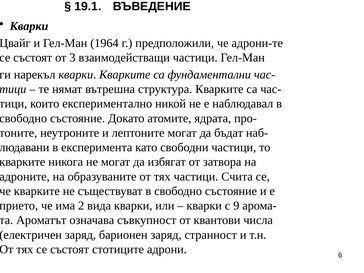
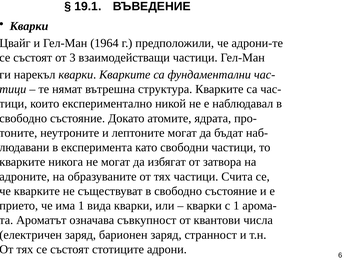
има 2: 2 -> 1 (81, 206)
с 9: 9 -> 1 (236, 206)
